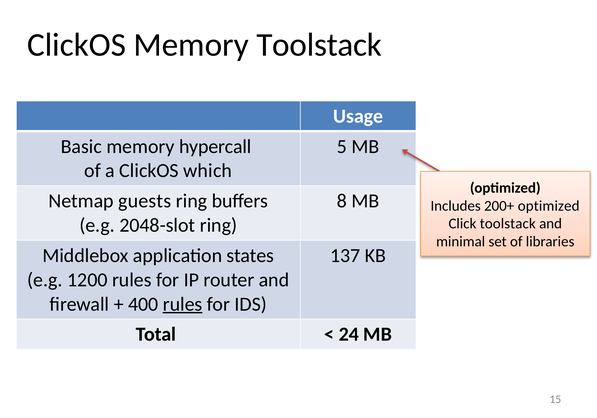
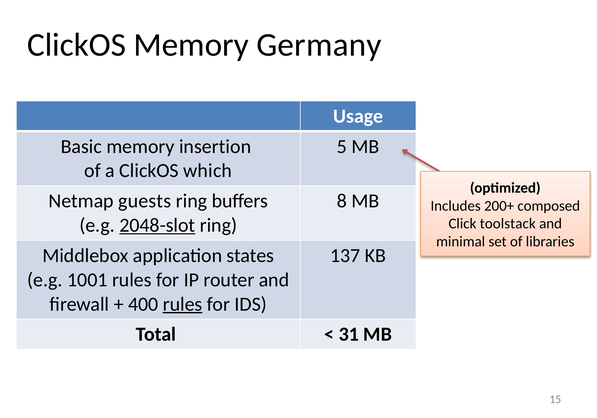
Memory Toolstack: Toolstack -> Germany (319, 45)
hypercall: hypercall -> insertion (215, 146)
200+ optimized: optimized -> composed (549, 206)
2048-slot underline: none -> present (157, 225)
1200: 1200 -> 1001 (87, 280)
24: 24 -> 31 (349, 334)
